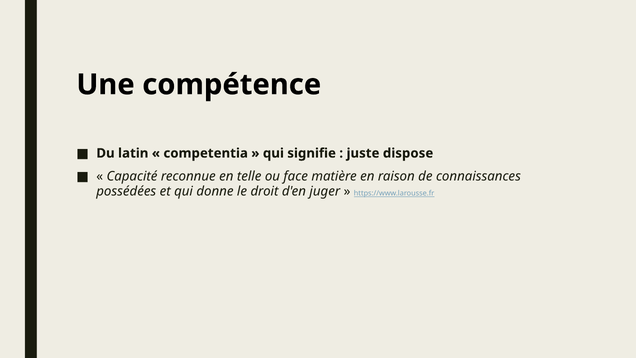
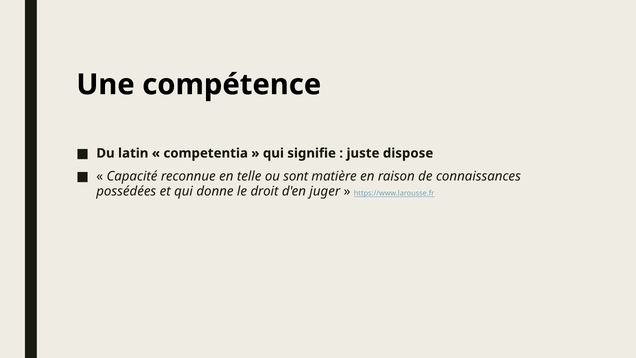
face: face -> sont (296, 176)
